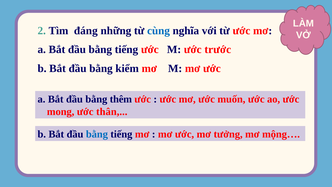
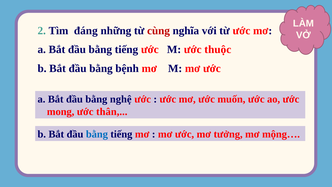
cùng colour: blue -> red (159, 31)
trước: trước -> thuộc (218, 49)
kiểm: kiểm -> bệnh (127, 68)
thêm: thêm -> nghệ (121, 99)
